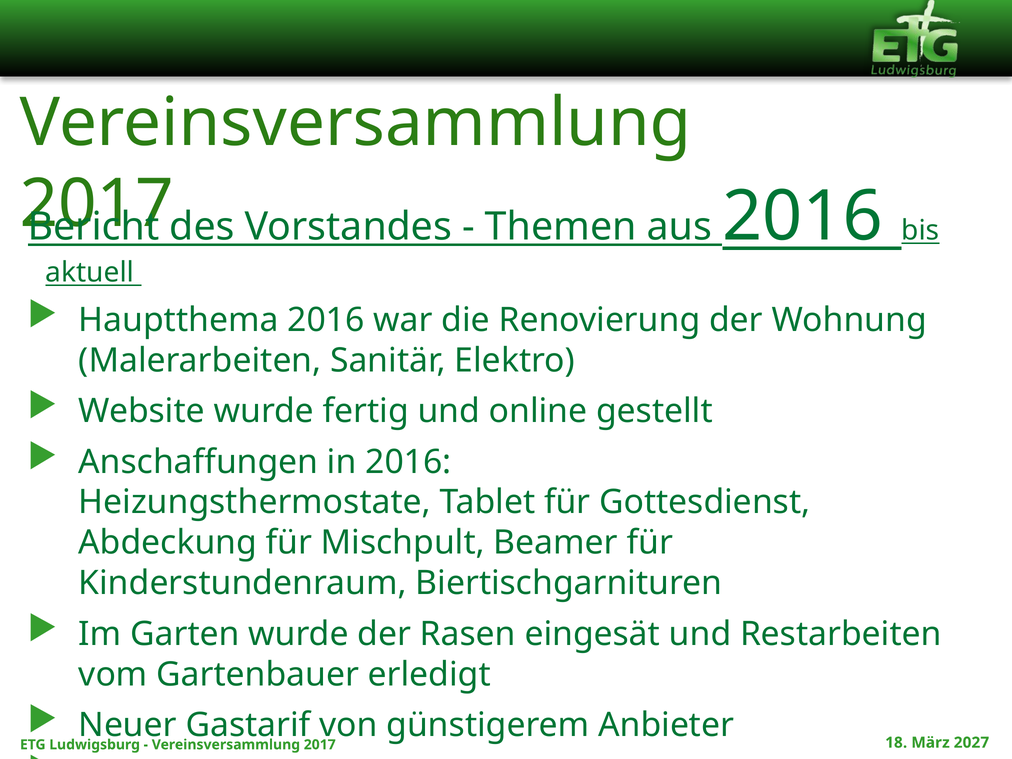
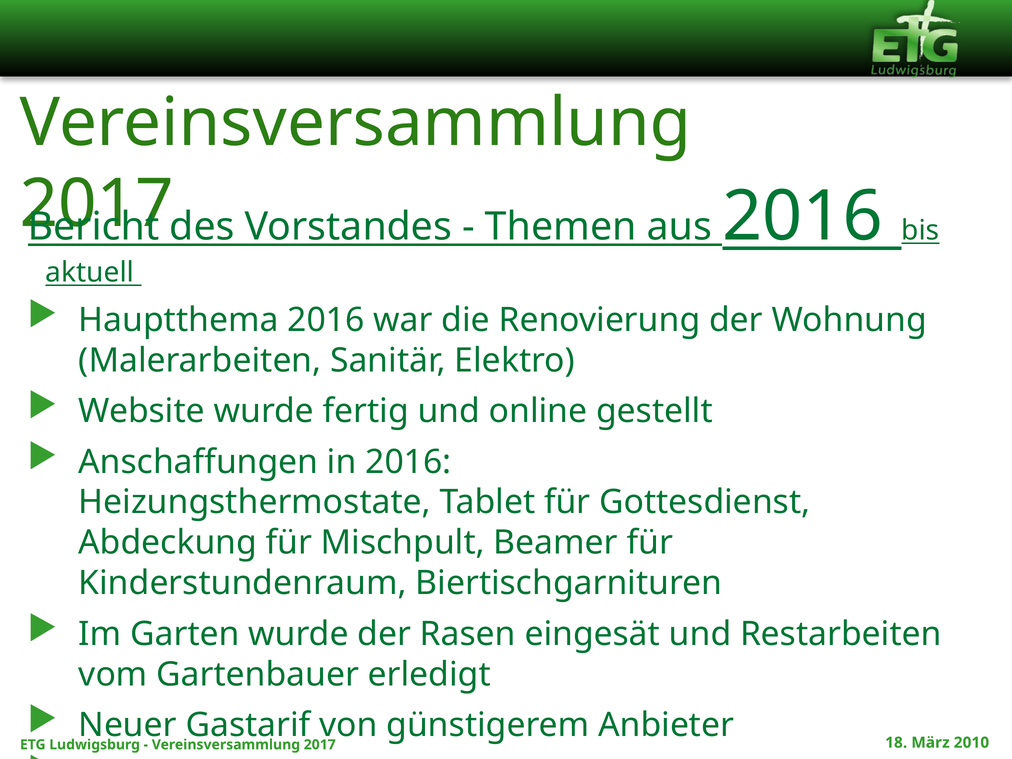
2027: 2027 -> 2010 (971, 743)
